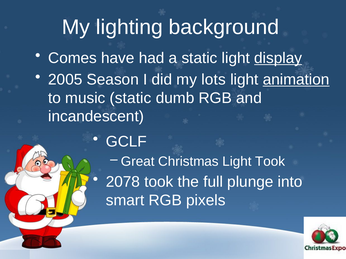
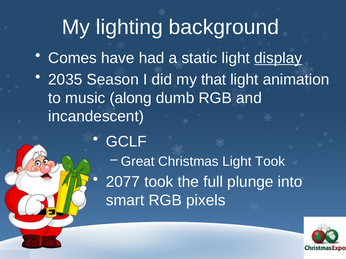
2005: 2005 -> 2035 (65, 80)
lots: lots -> that (214, 80)
animation underline: present -> none (296, 80)
music static: static -> along (131, 98)
2078: 2078 -> 2077 (123, 182)
